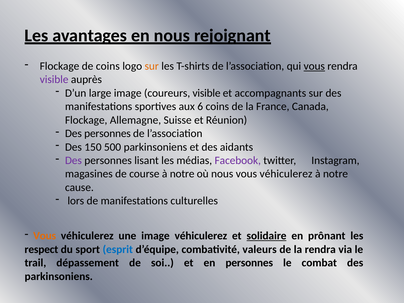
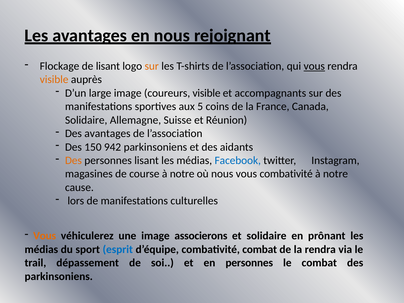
de coins: coins -> lisant (108, 66)
visible colour: purple -> orange (54, 80)
6: 6 -> 5 (200, 107)
Flockage: Flockage -> Solidaire (86, 120)
personnes: personnes -> avantages (107, 134)
500: 500 -> 942 (113, 147)
Des colour: purple -> orange (73, 160)
Facebook colour: purple -> blue (238, 160)
nous vous véhiculerez: véhiculerez -> combativité (286, 174)
image véhiculerez: véhiculerez -> associerons (201, 236)
solidaire underline: present -> none (267, 236)
respect: respect -> médias (41, 249)
combativité valeurs: valeurs -> combat (260, 249)
